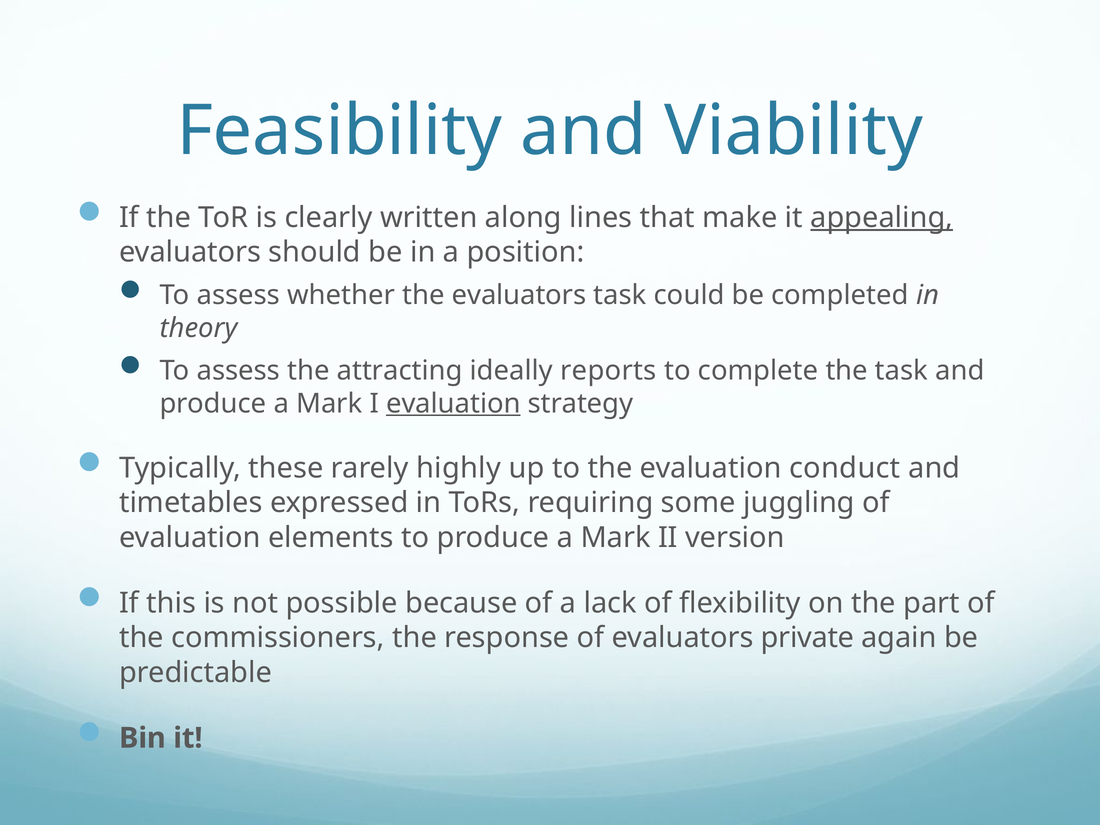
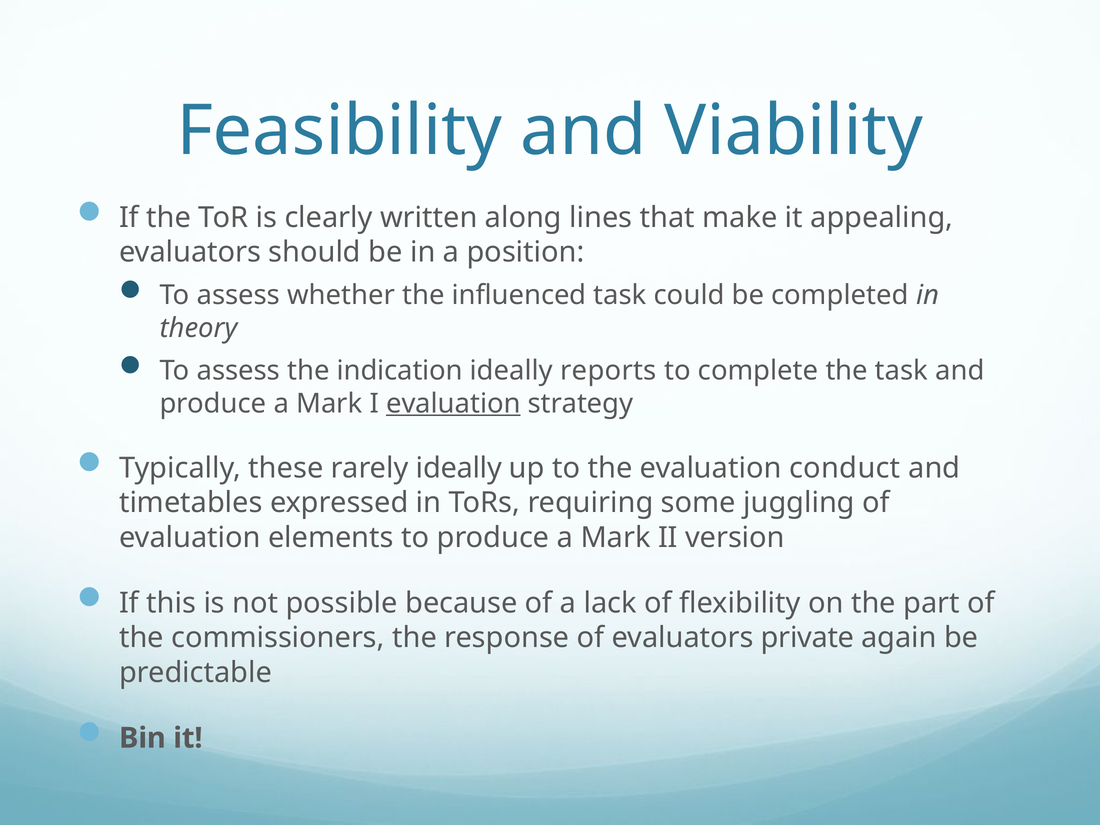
appealing underline: present -> none (882, 217)
the evaluators: evaluators -> influenced (519, 295)
attracting: attracting -> indication (400, 370)
rarely highly: highly -> ideally (459, 468)
